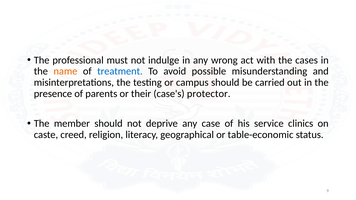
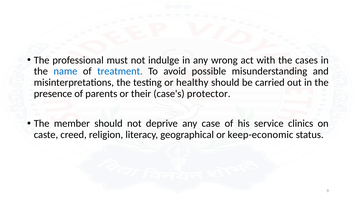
name colour: orange -> blue (65, 71)
campus: campus -> healthy (192, 83)
table-economic: table-economic -> keep-economic (261, 135)
